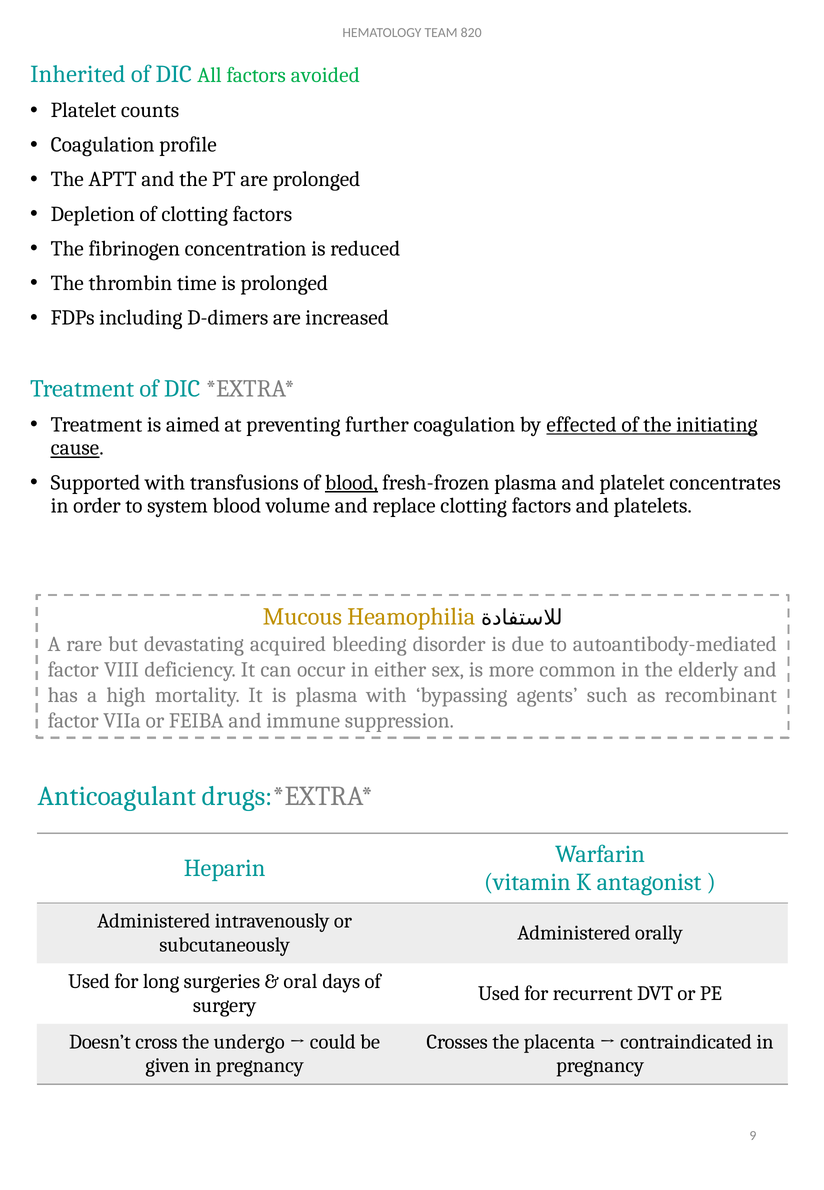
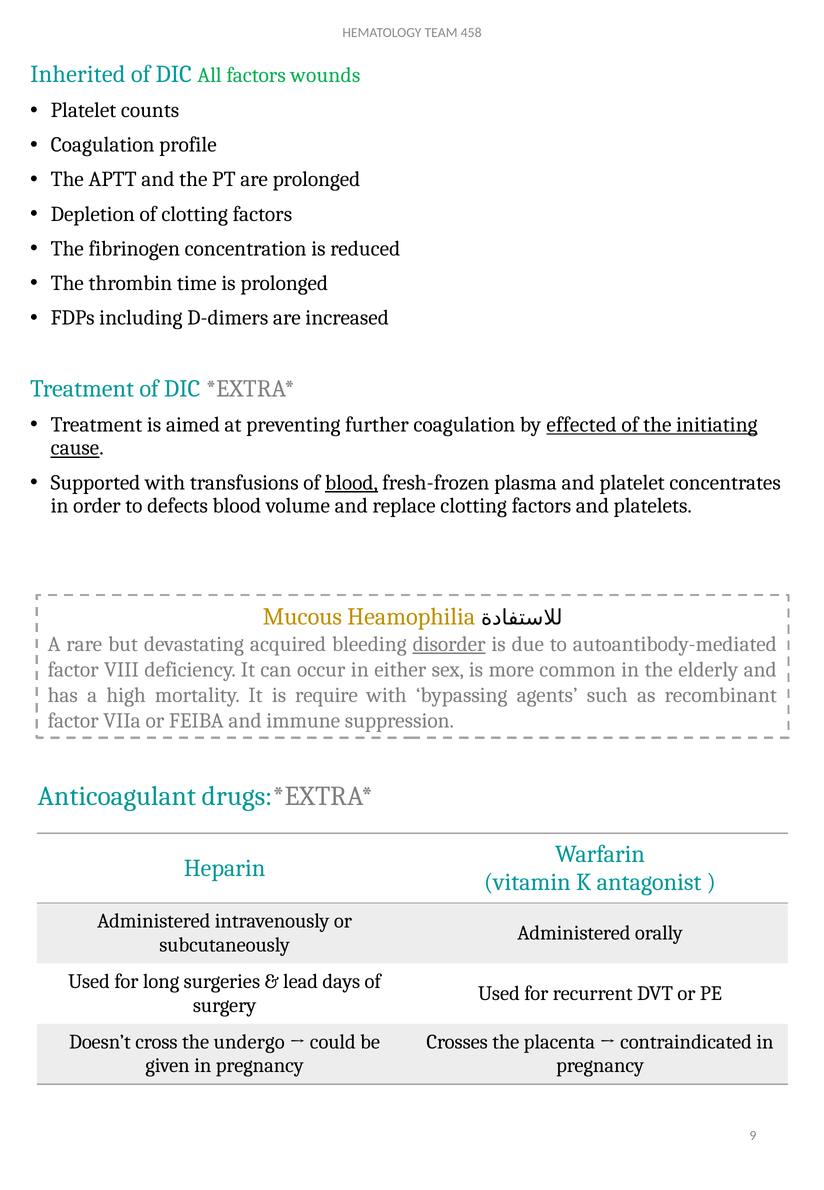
820: 820 -> 458 (471, 33)
avoided: avoided -> wounds (325, 75)
system: system -> defects (178, 506)
disorder underline: none -> present (449, 644)
is plasma: plasma -> require (326, 695)
oral: oral -> lead (301, 982)
